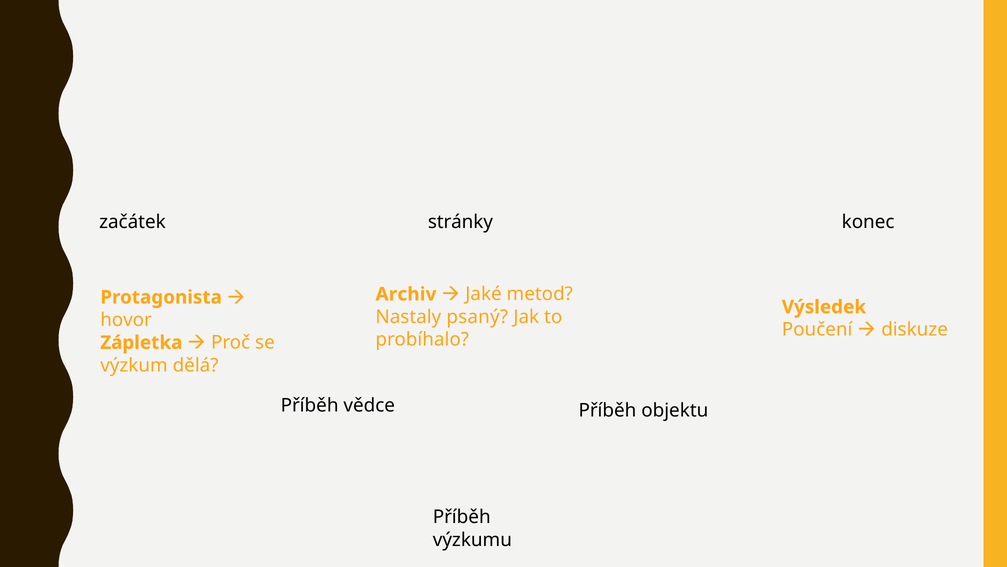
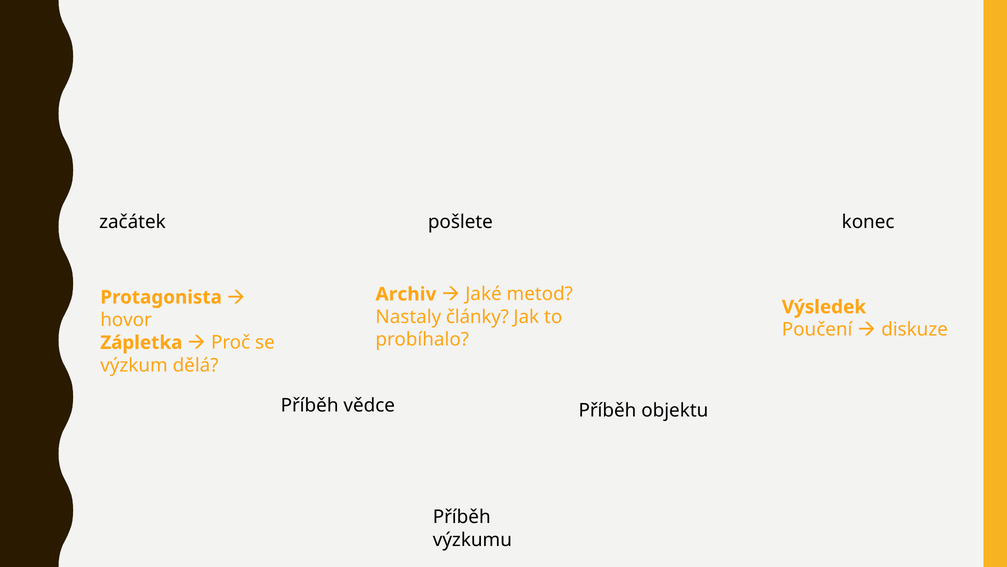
stránky: stránky -> pošlete (460, 222)
psaný: psaný -> články (477, 317)
